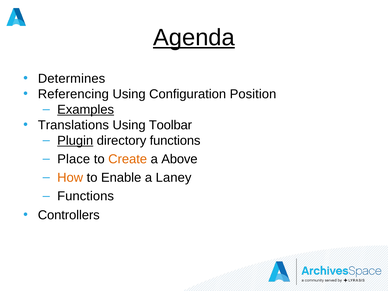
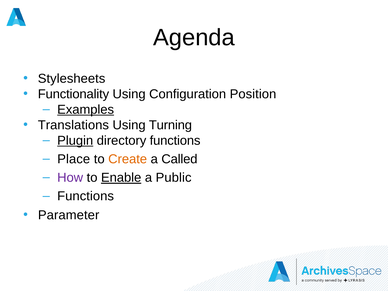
Agenda underline: present -> none (194, 38)
Determines: Determines -> Stylesheets (72, 79)
Referencing: Referencing -> Functionality (73, 94)
Toolbar: Toolbar -> Turning (170, 125)
Above: Above -> Called (179, 159)
How colour: orange -> purple (70, 178)
Enable underline: none -> present (121, 178)
Laney: Laney -> Public (174, 178)
Controllers: Controllers -> Parameter (69, 215)
